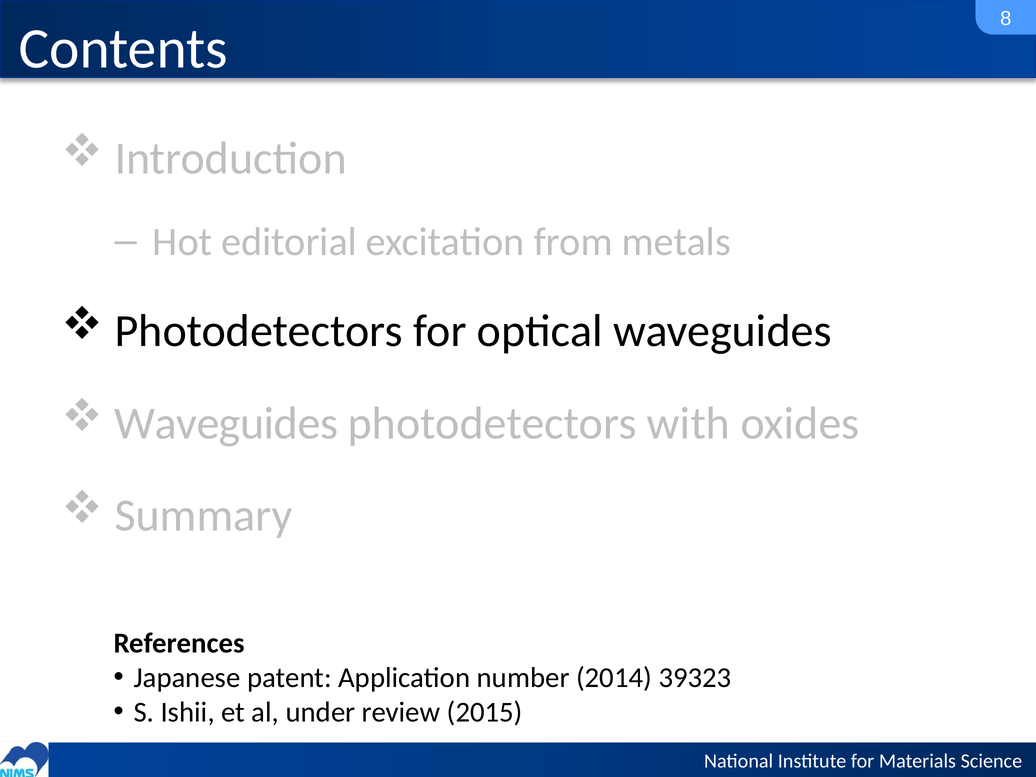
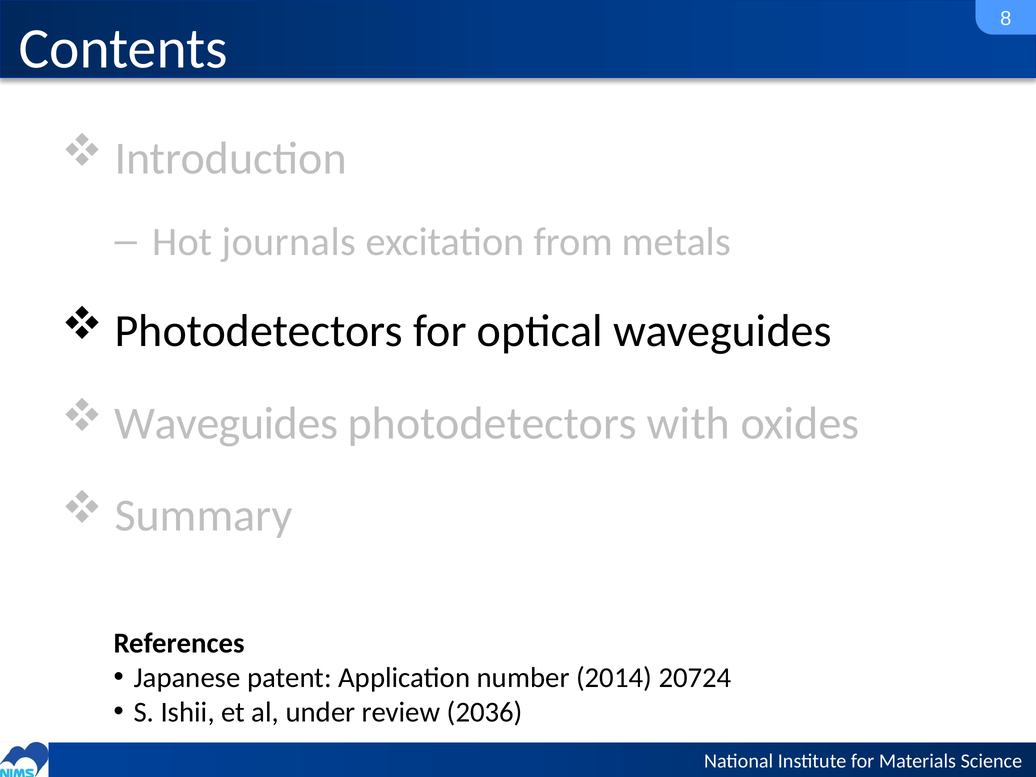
editorial: editorial -> journals (289, 242)
39323: 39323 -> 20724 (695, 678)
2015: 2015 -> 2036 (485, 712)
